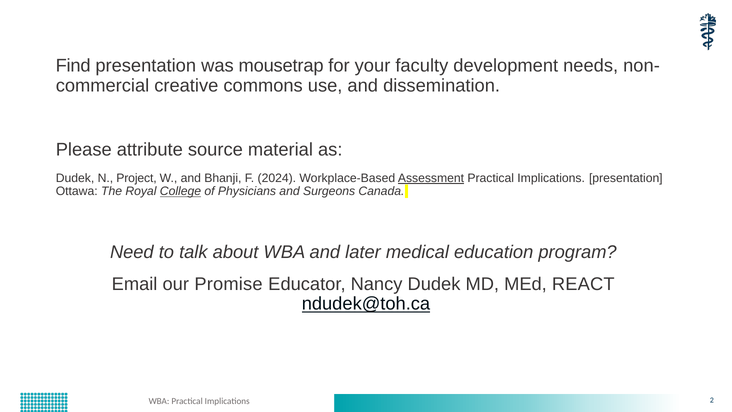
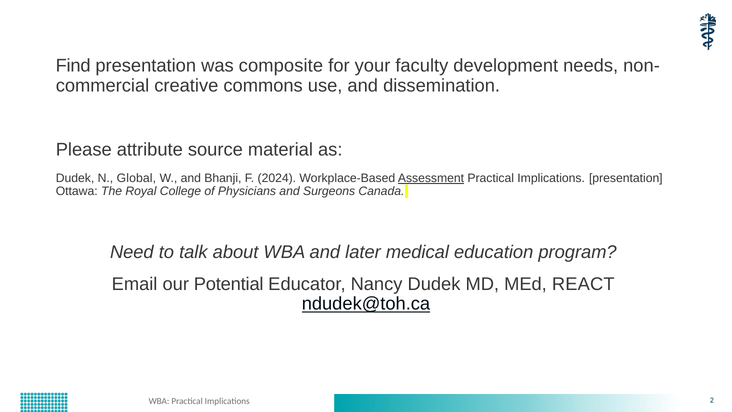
mousetrap: mousetrap -> composite (281, 66)
Project: Project -> Global (136, 178)
College underline: present -> none (180, 191)
Promise: Promise -> Potential (229, 284)
